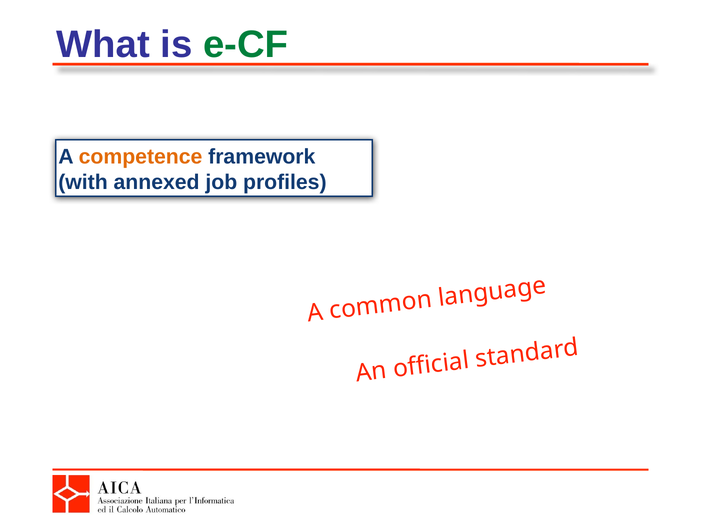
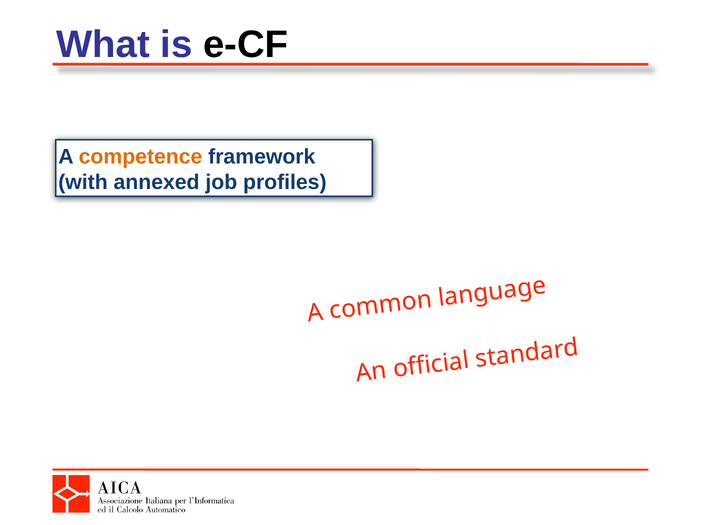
e-CF colour: green -> black (246, 45)
